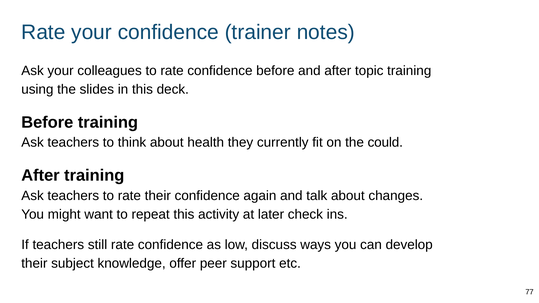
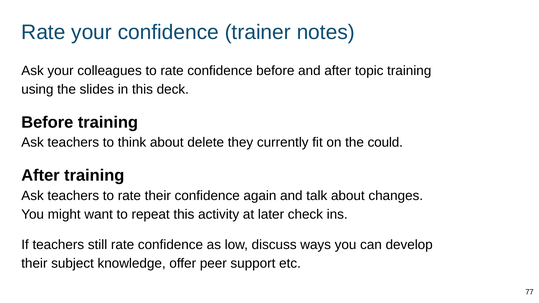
health: health -> delete (206, 143)
